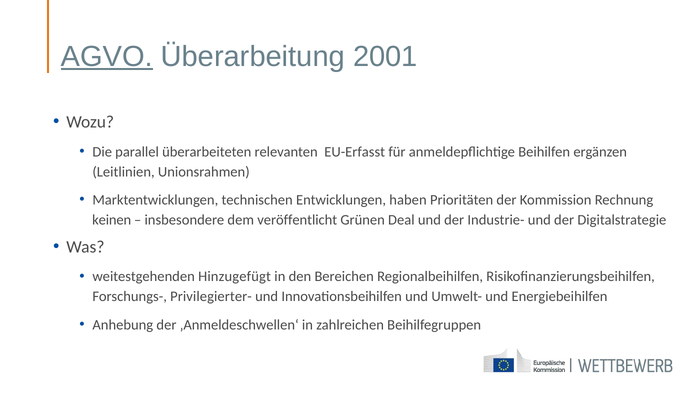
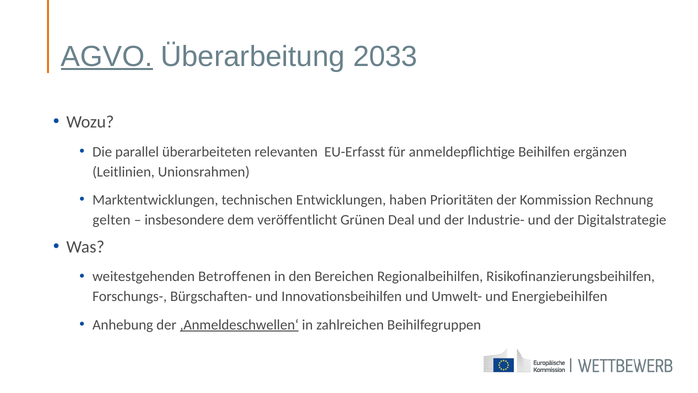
2001: 2001 -> 2033 (385, 57)
keinen: keinen -> gelten (112, 220)
Hinzugefügt: Hinzugefügt -> Betroffenen (235, 276)
Privilegierter-: Privilegierter- -> Bürgschaften- (211, 296)
‚Anmeldeschwellen‘ underline: none -> present (239, 324)
